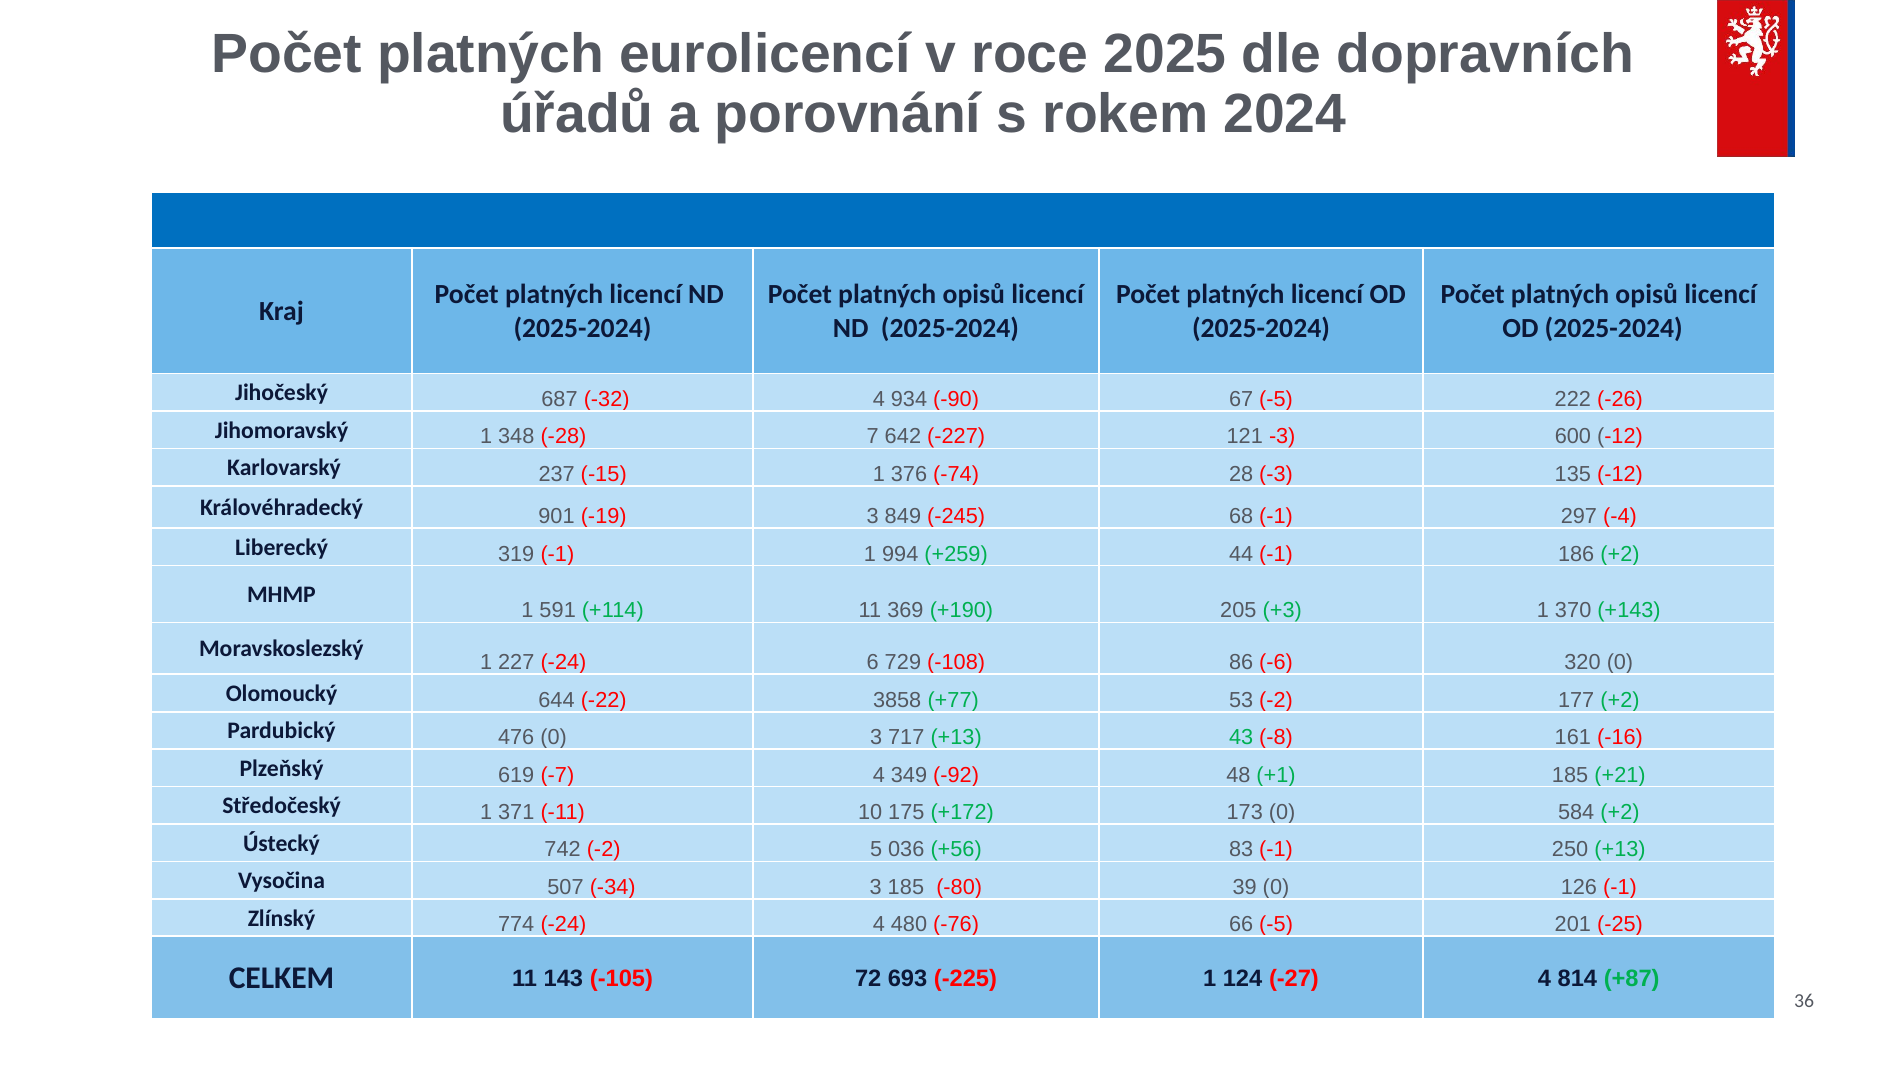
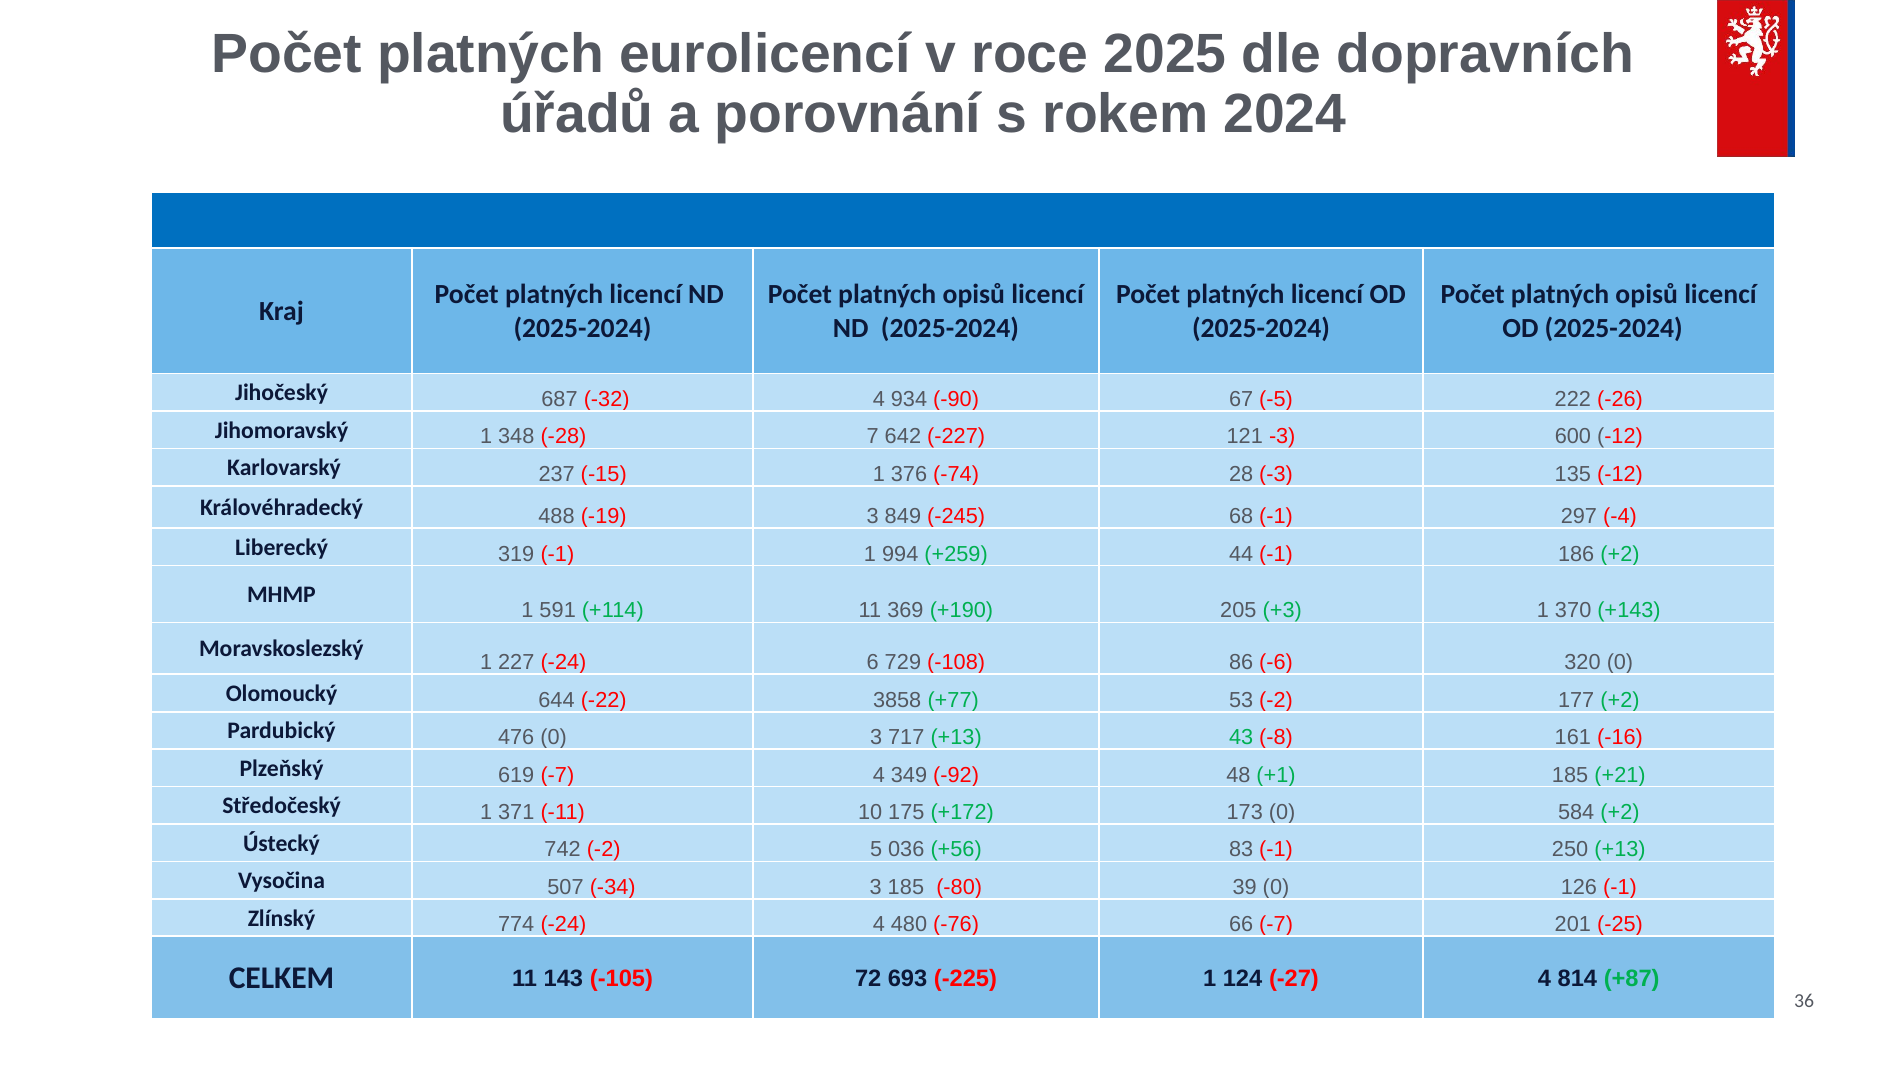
901: 901 -> 488 (557, 517)
66 -5: -5 -> -7 (1276, 925)
